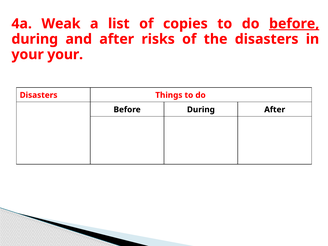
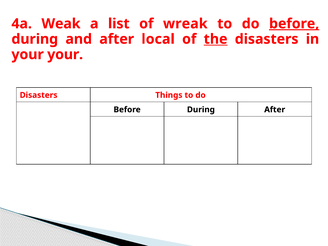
copies: copies -> wreak (185, 24)
risks: risks -> local (158, 39)
the underline: none -> present (216, 39)
